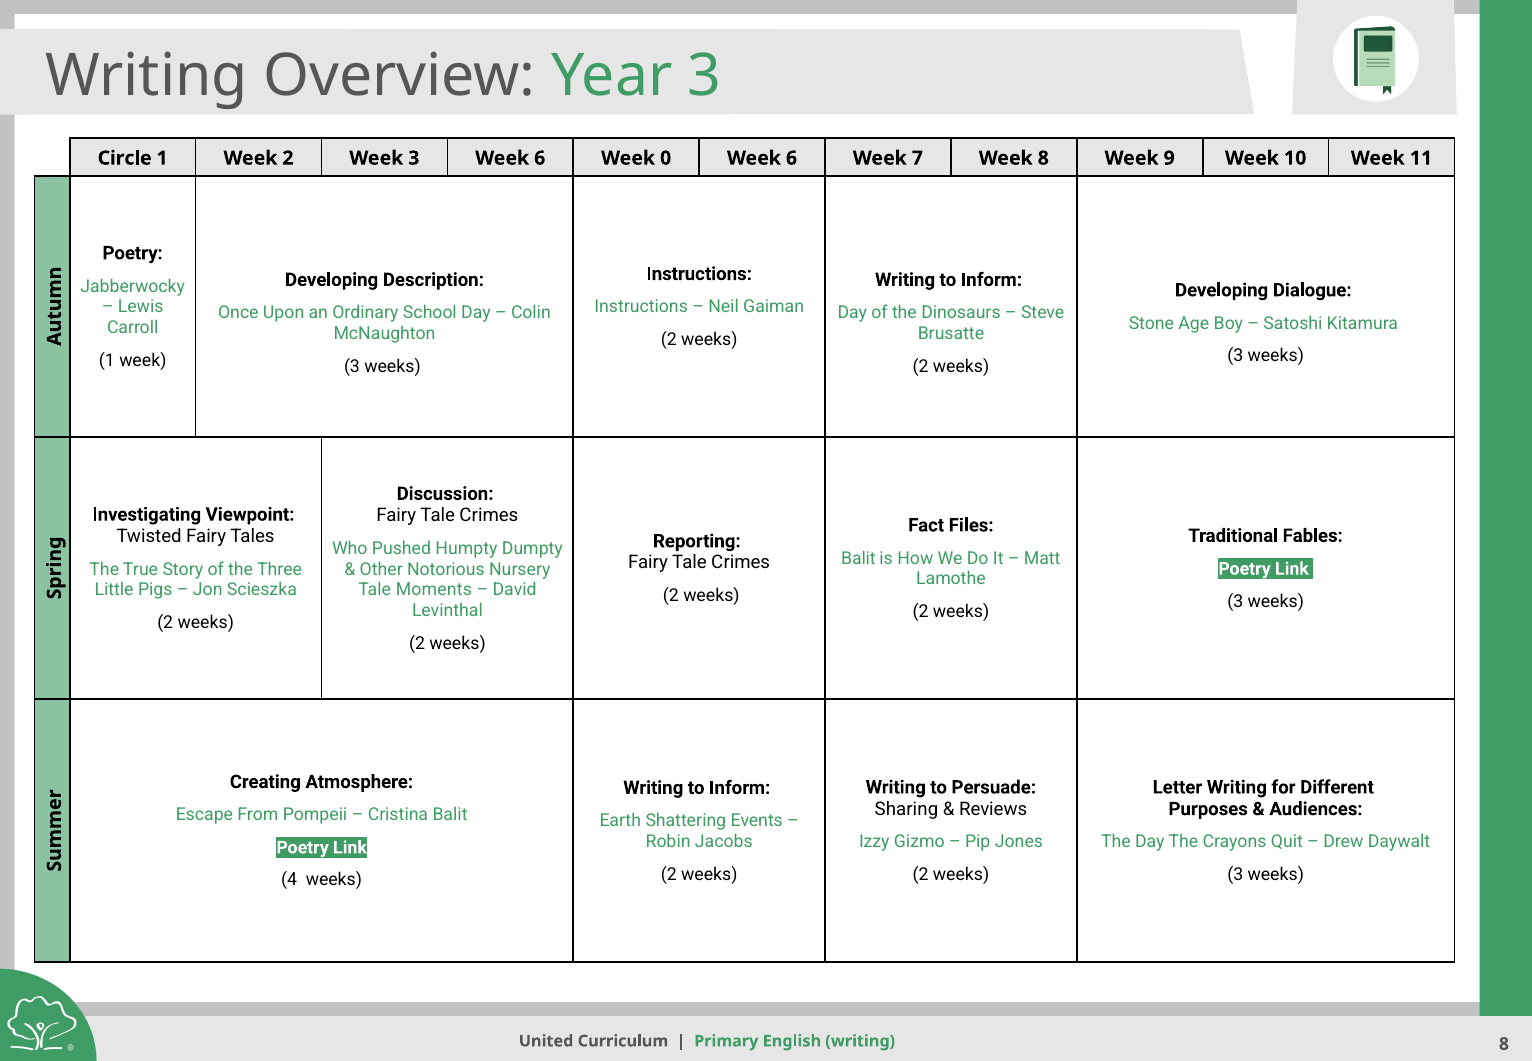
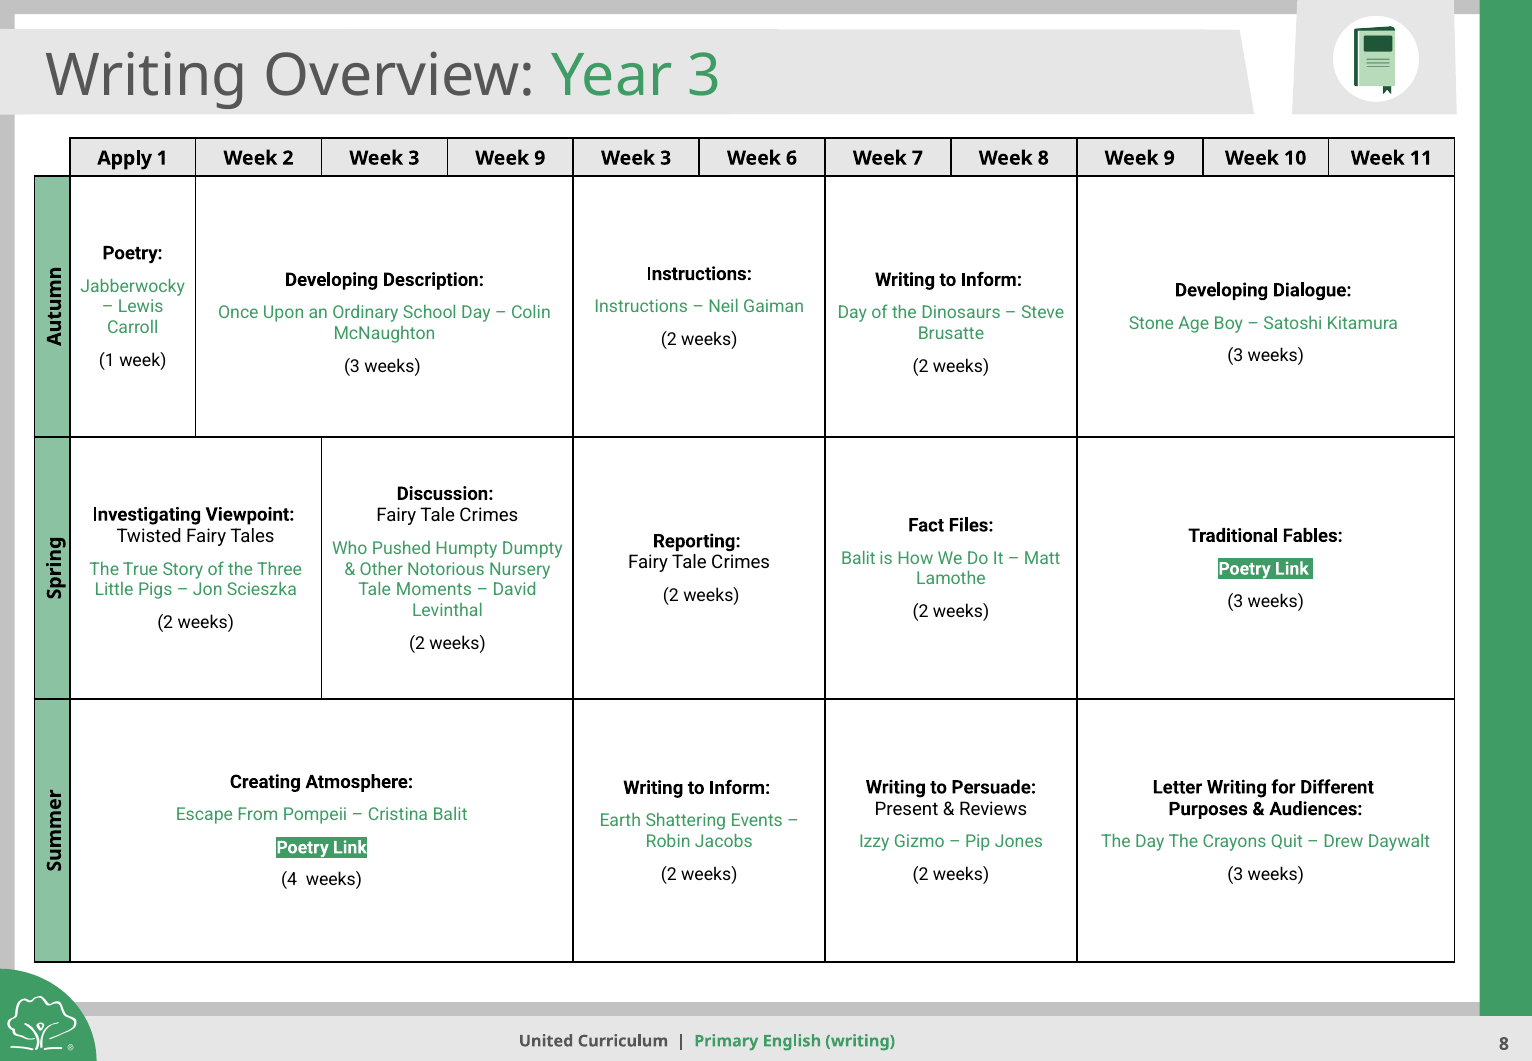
Circle: Circle -> Apply (125, 158)
3 Week 6: 6 -> 9 (540, 158)
0: 0 -> 3 (666, 158)
Sharing: Sharing -> Present (906, 809)
